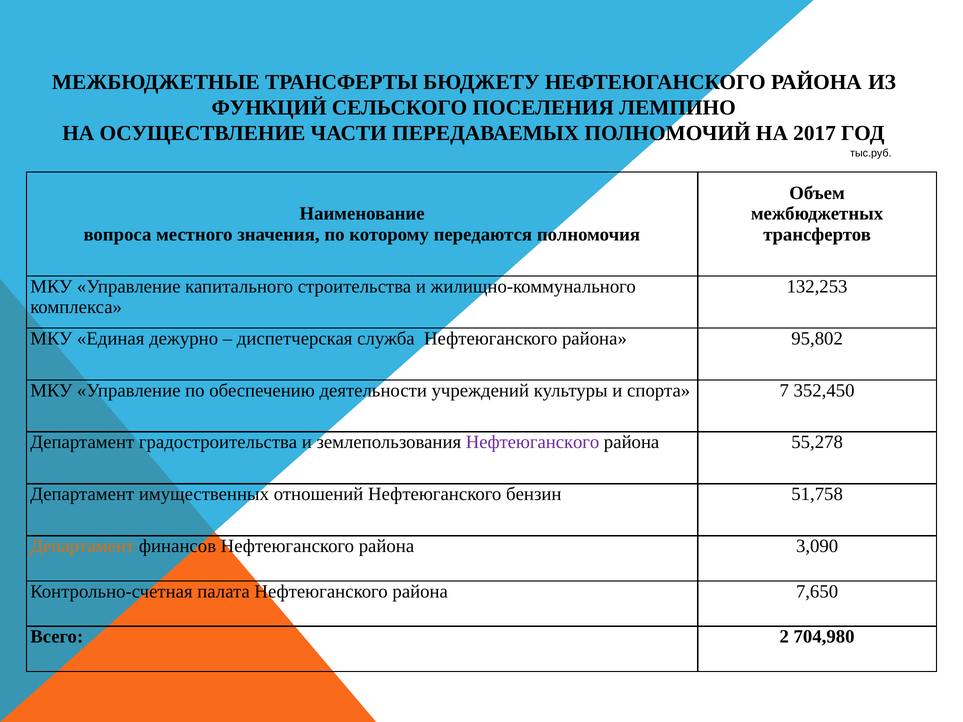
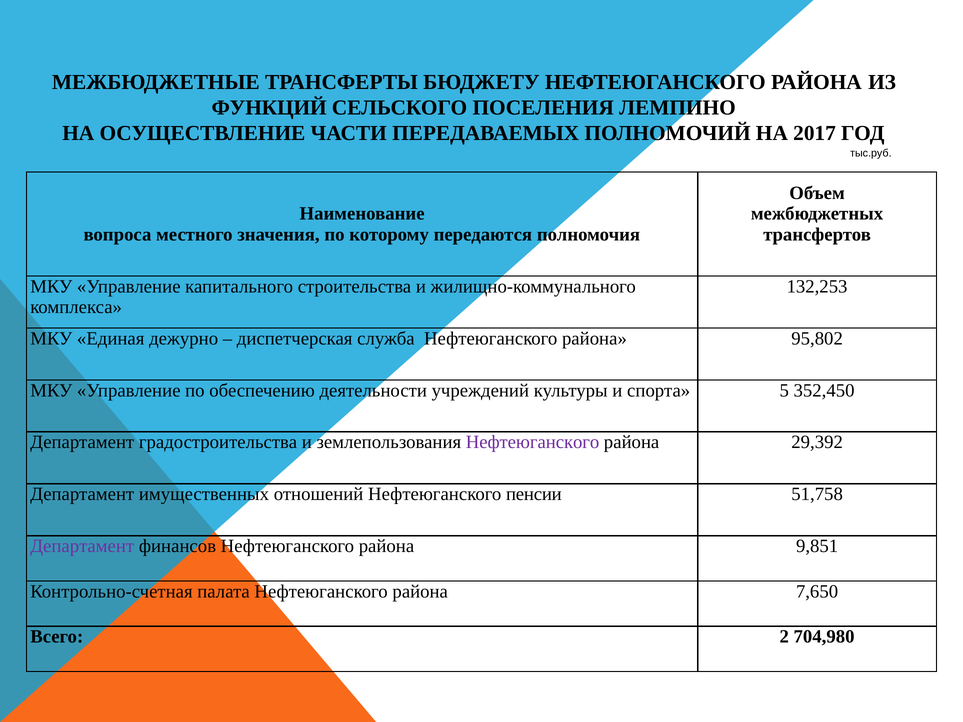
7: 7 -> 5 (784, 390)
55,278: 55,278 -> 29,392 (817, 442)
бензин: бензин -> пенсии (534, 494)
Департамент colour: orange -> purple (82, 546)
3,090: 3,090 -> 9,851 (817, 546)
